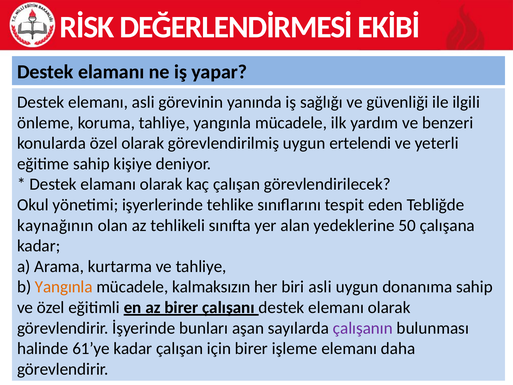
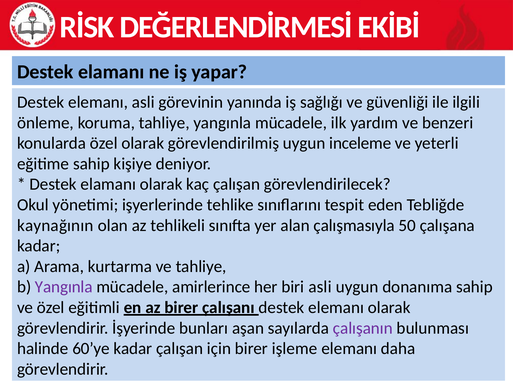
ertelendi: ertelendi -> inceleme (360, 143)
yedeklerine: yedeklerine -> çalışmasıyla (354, 225)
Yangınla colour: orange -> purple (64, 287)
kalmaksızın: kalmaksızın -> amirlerince (211, 287)
61’ye: 61’ye -> 60’ye (91, 348)
